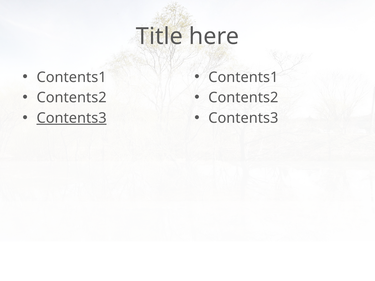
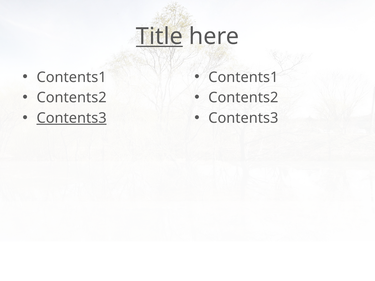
Title underline: none -> present (159, 36)
